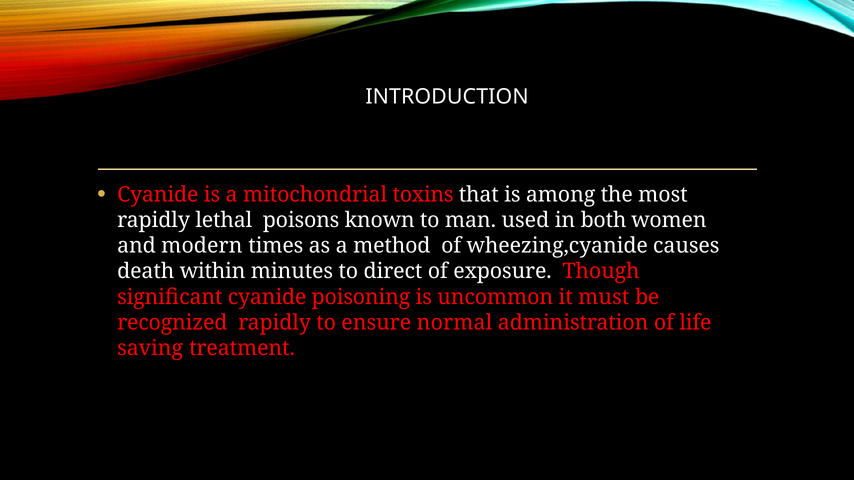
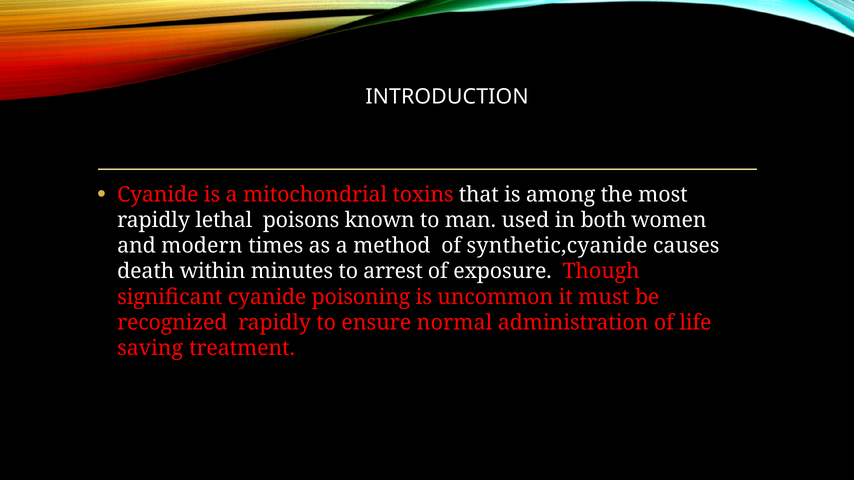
wheezing,cyanide: wheezing,cyanide -> synthetic,cyanide (557, 246)
direct: direct -> arrest (393, 272)
